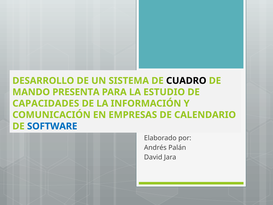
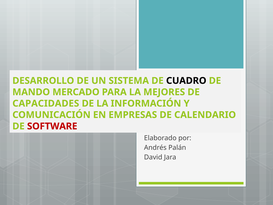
PRESENTA: PRESENTA -> MERCADO (76, 92)
ESTUDIO: ESTUDIO -> MEJORES (164, 92)
SOFTWARE colour: blue -> red (52, 126)
